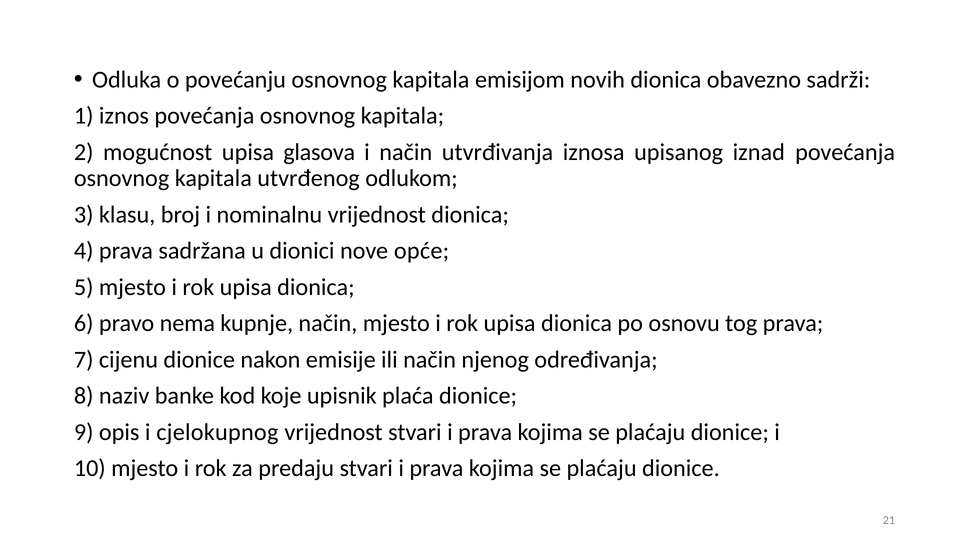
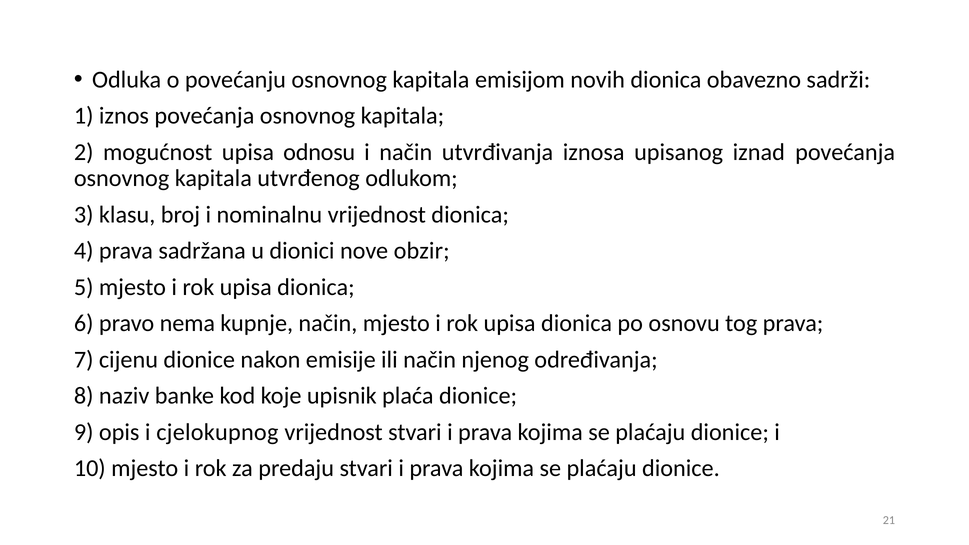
glasova: glasova -> odnosu (319, 152)
opće: opće -> obzir (422, 251)
